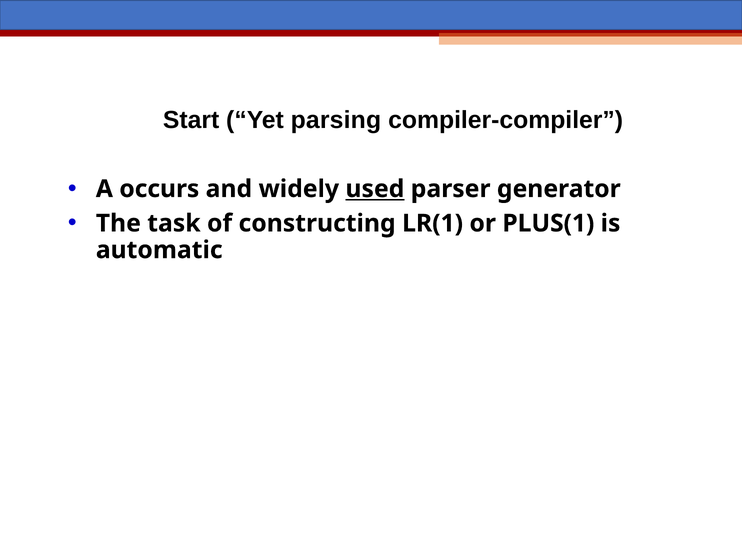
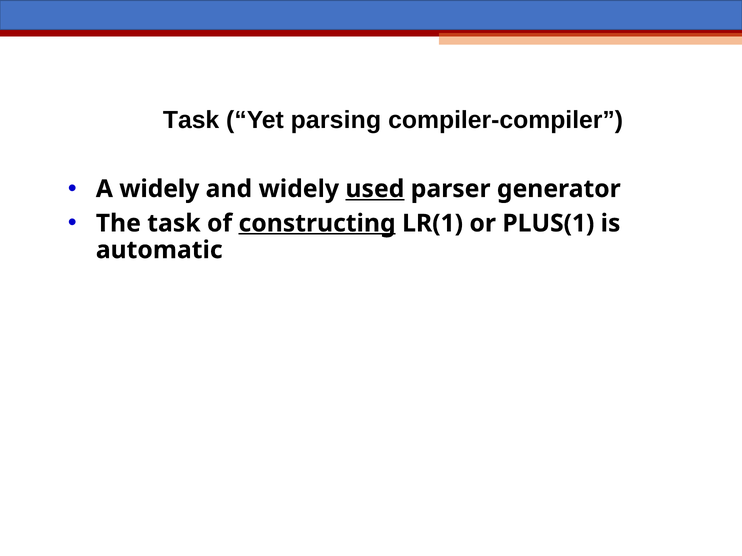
Start: Start -> Task (191, 120)
A occurs: occurs -> widely (159, 189)
constructing underline: none -> present (317, 224)
